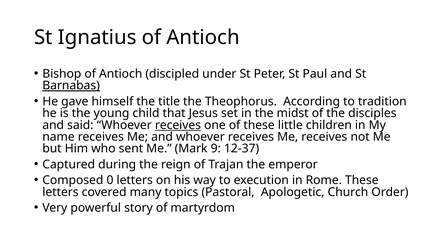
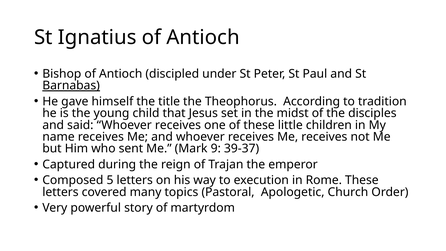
receives underline: present -> none (178, 125)
12-37: 12-37 -> 39-37 (242, 148)
0: 0 -> 5 (110, 180)
